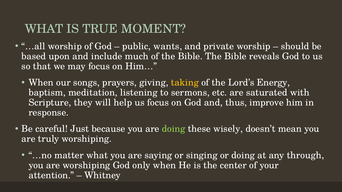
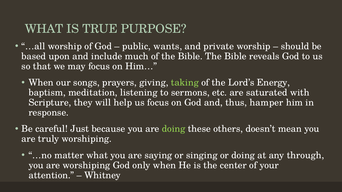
MOMENT: MOMENT -> PURPOSE (154, 29)
taking colour: yellow -> light green (185, 83)
improve: improve -> hamper (267, 103)
wisely: wisely -> others (228, 129)
